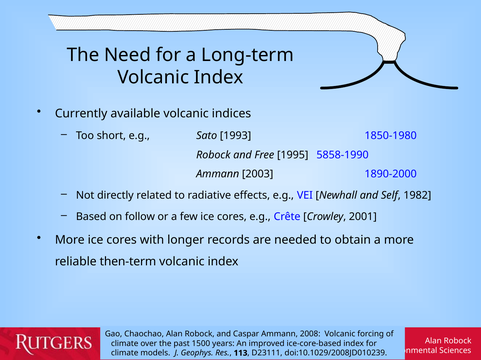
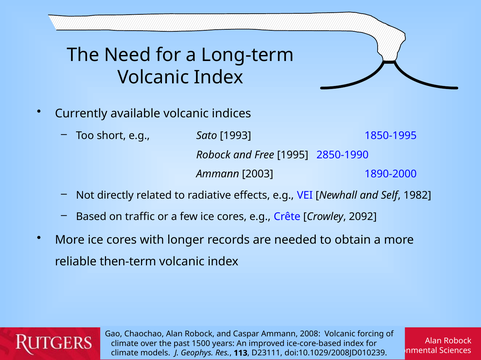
1850-1980: 1850-1980 -> 1850-1995 (391, 136)
5858-1990: 5858-1990 -> 2850-1990 (343, 155)
follow: follow -> traffic (140, 217)
2001: 2001 -> 2092 (363, 217)
